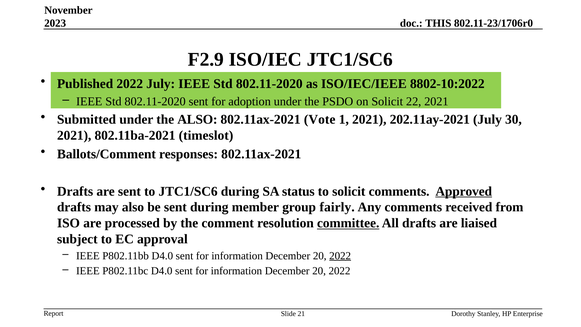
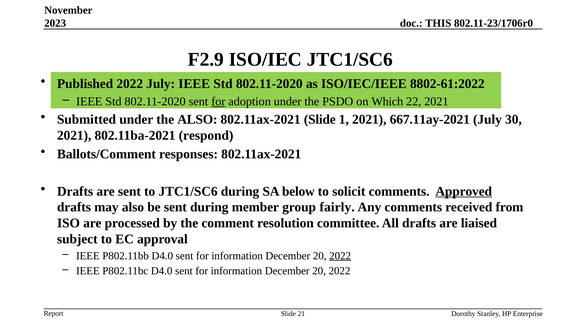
8802-10:2022: 8802-10:2022 -> 8802-61:2022 (447, 84)
for underline: none -> present (218, 101)
on Solicit: Solicit -> Which (387, 101)
802.11ax-2021 Vote: Vote -> Slide (320, 119)
202.11ay-2021: 202.11ay-2021 -> 667.11ay-2021 (430, 119)
timeslot: timeslot -> respond (206, 135)
status: status -> below (298, 191)
committee underline: present -> none (348, 223)
